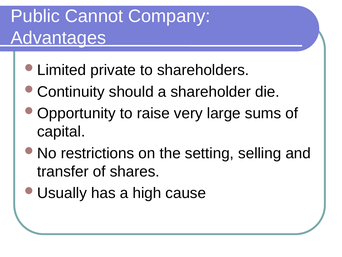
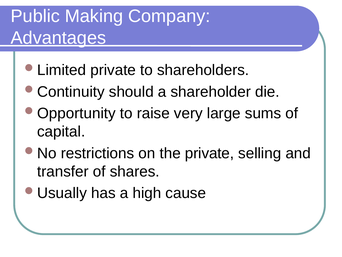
Cannot: Cannot -> Making (94, 16)
the setting: setting -> private (209, 153)
